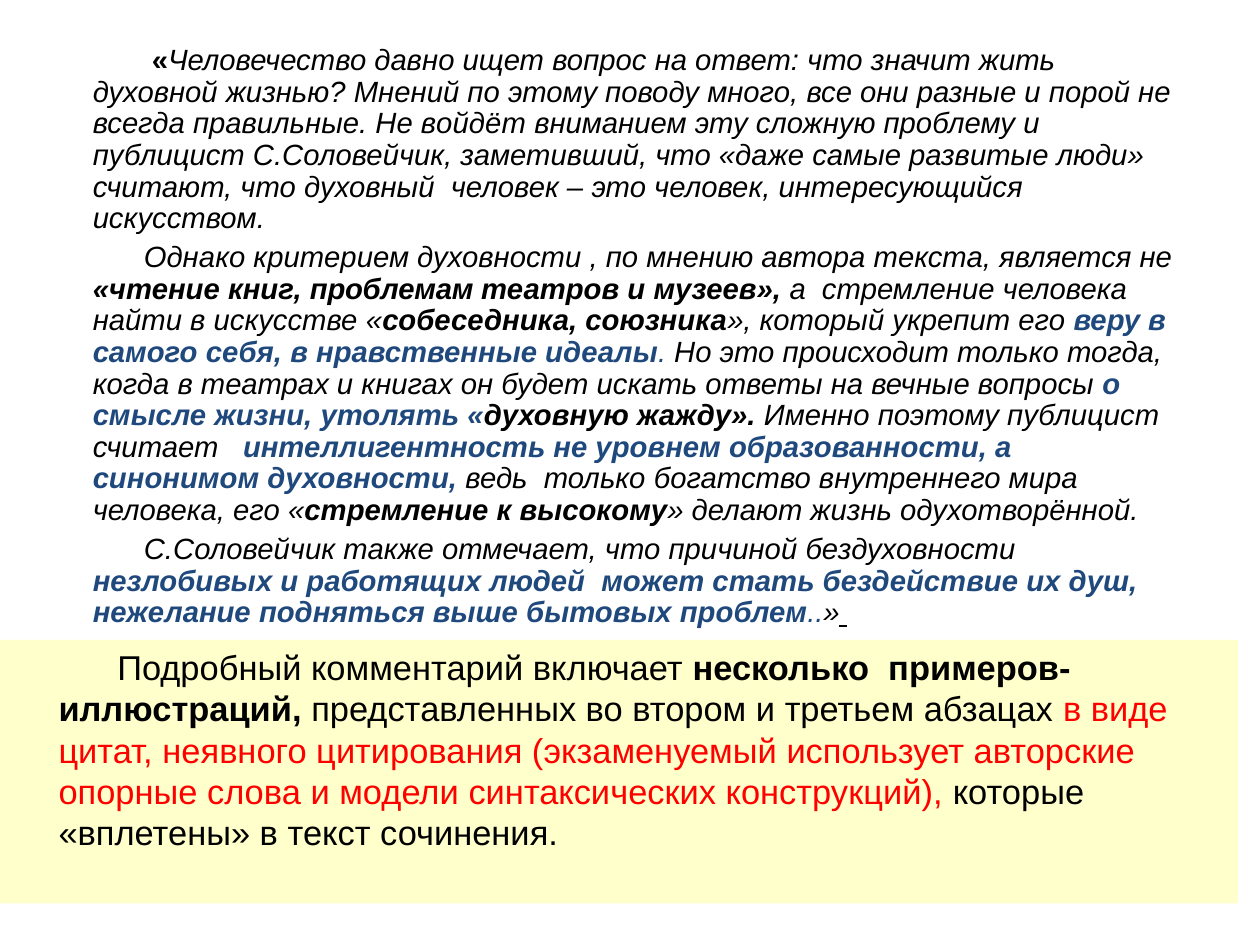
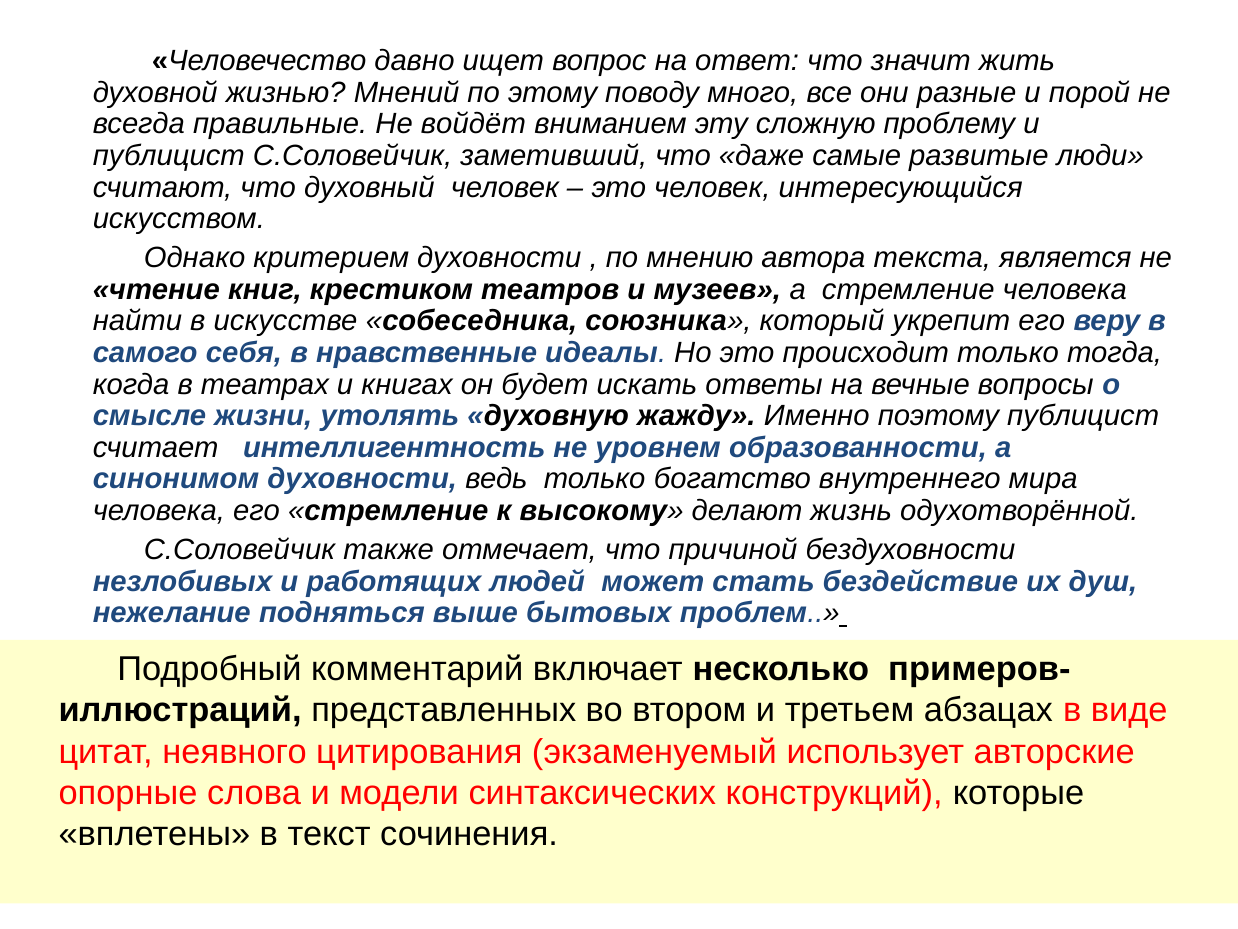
проблемам: проблемам -> крестиком (392, 290)
